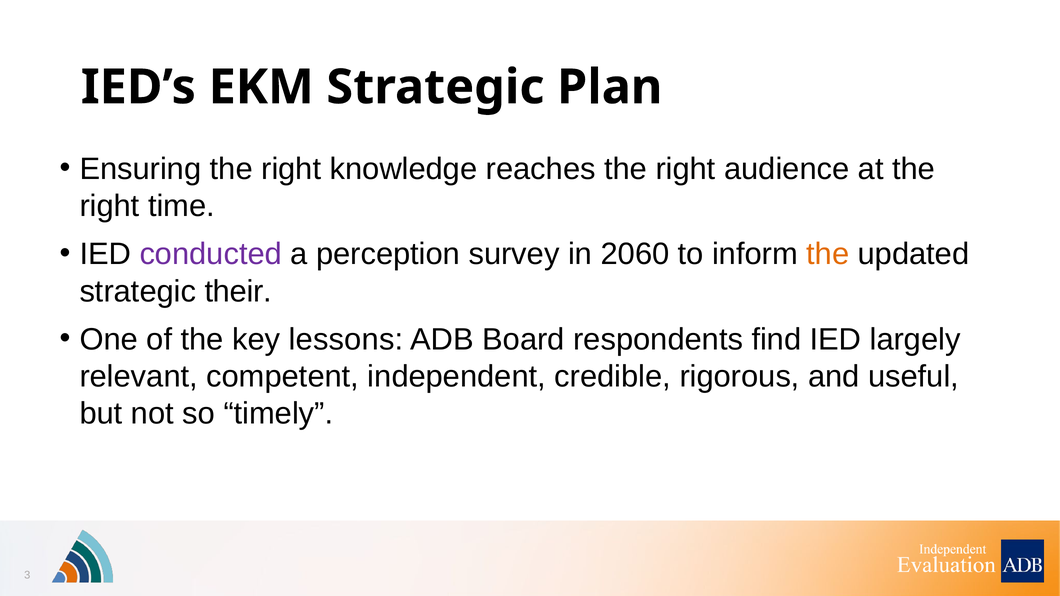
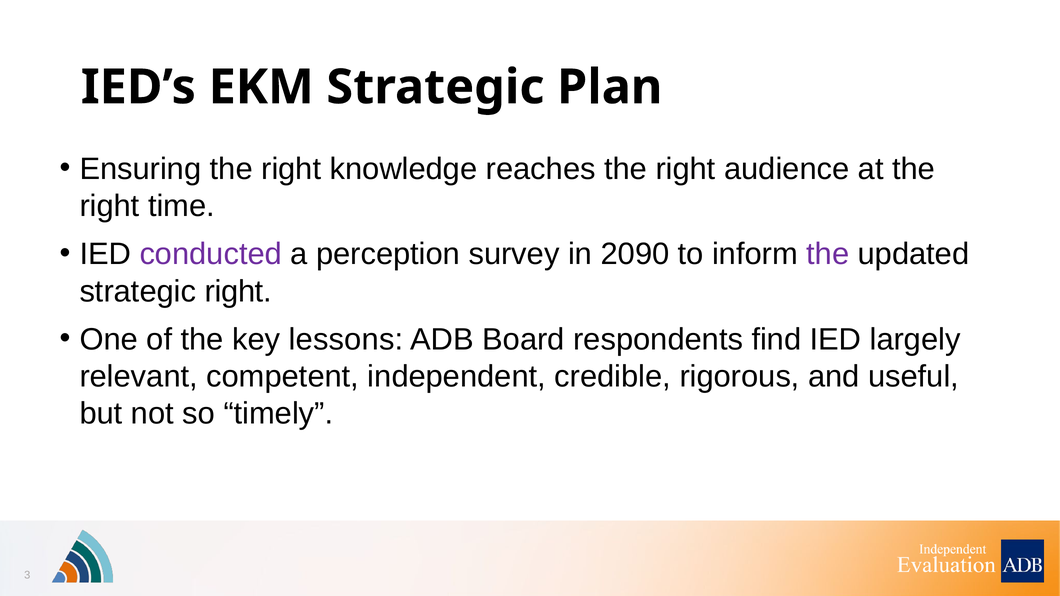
2060: 2060 -> 2090 (635, 254)
the colour: orange -> purple (828, 254)
strategic their: their -> right (238, 291)
